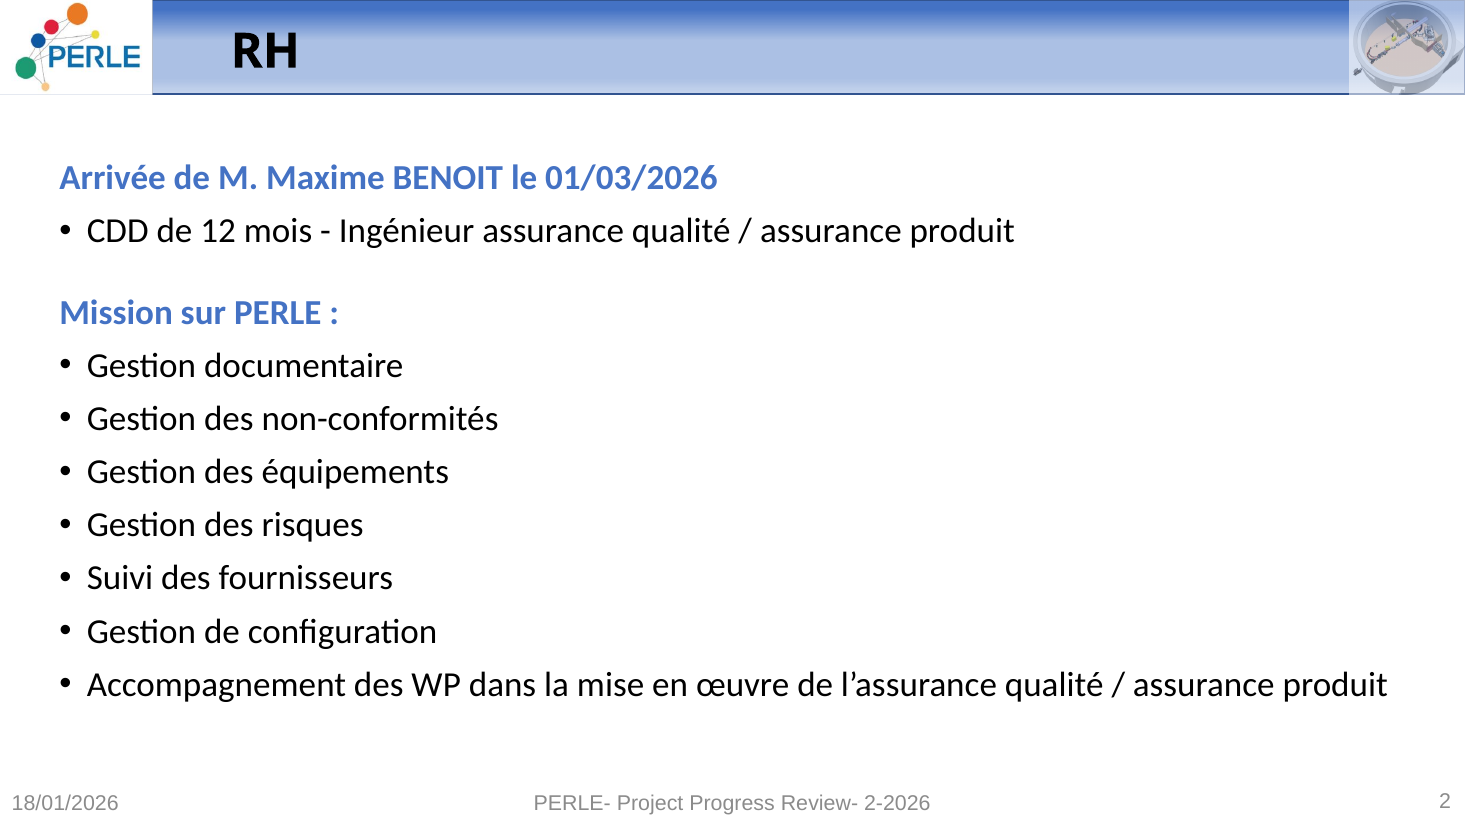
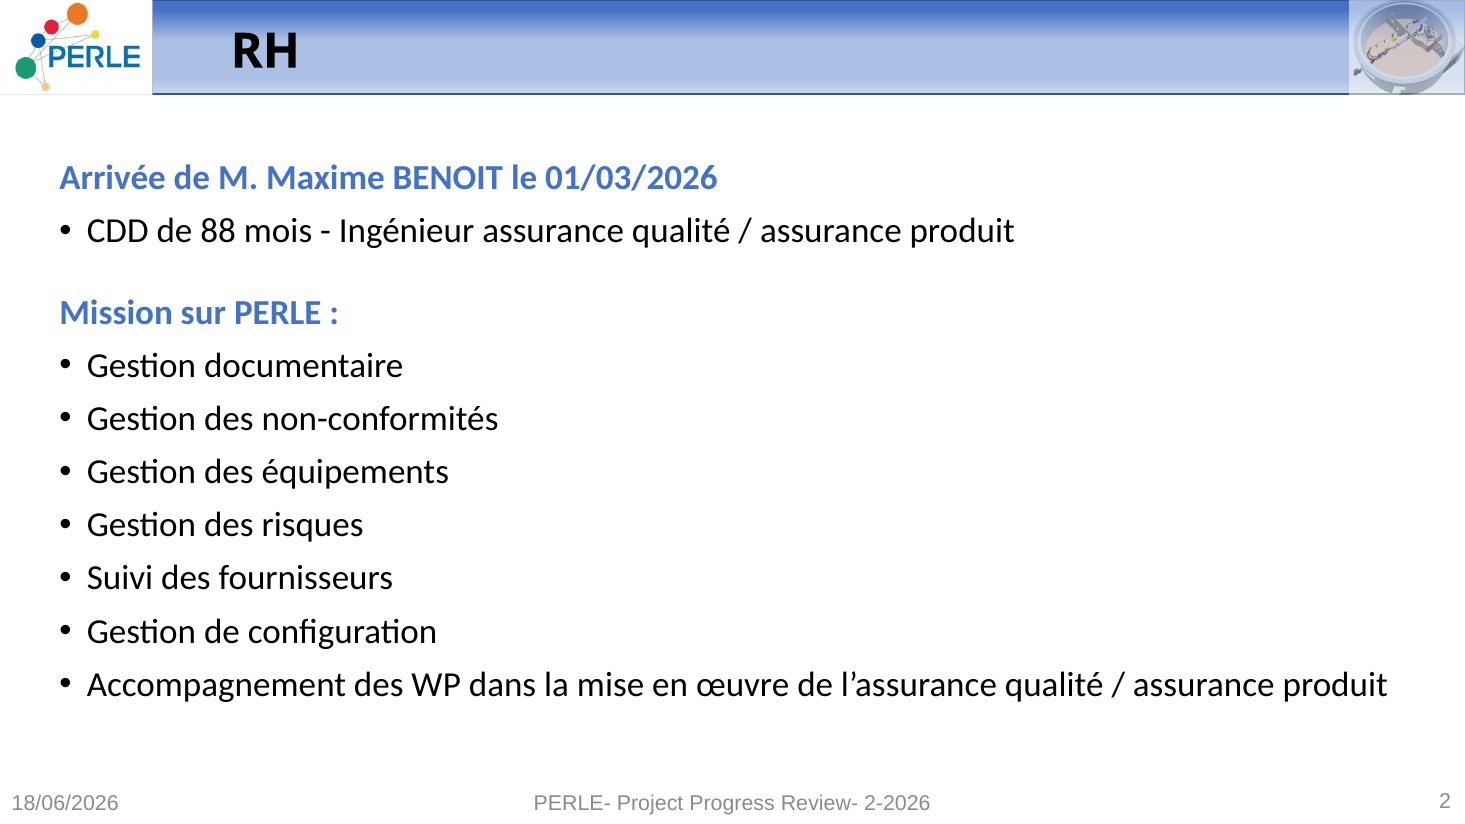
12: 12 -> 88 (218, 231)
18/01/2026: 18/01/2026 -> 18/06/2026 (65, 804)
